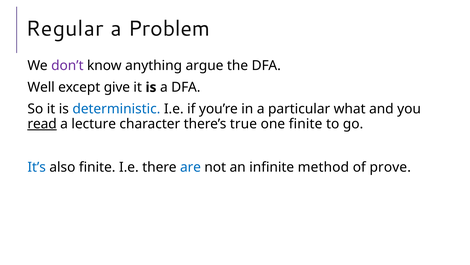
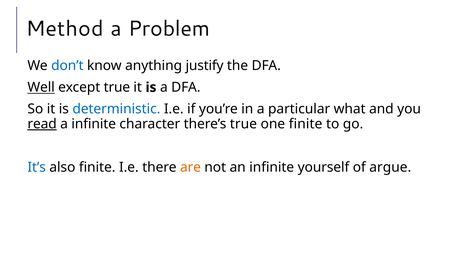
Regular: Regular -> Method (65, 29)
don’t colour: purple -> blue (67, 66)
argue: argue -> justify (205, 66)
Well underline: none -> present (41, 87)
except give: give -> true (117, 87)
a lecture: lecture -> infinite (94, 124)
are colour: blue -> orange (190, 167)
method: method -> yourself (323, 167)
prove: prove -> argue (390, 167)
